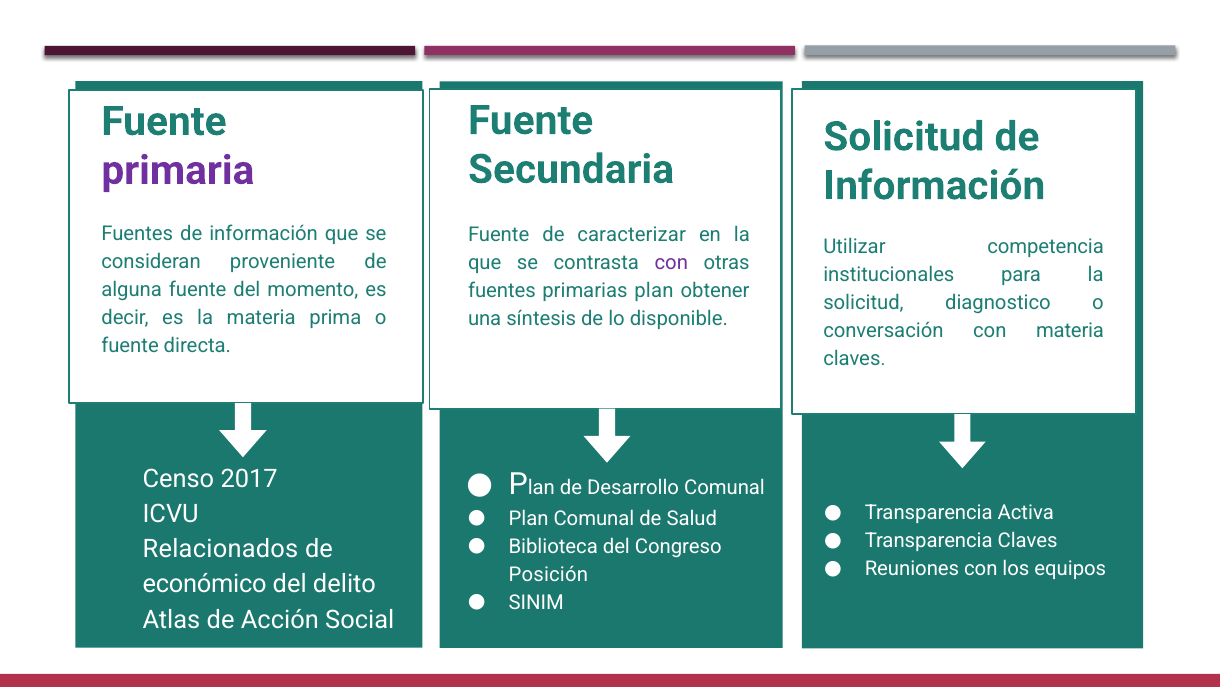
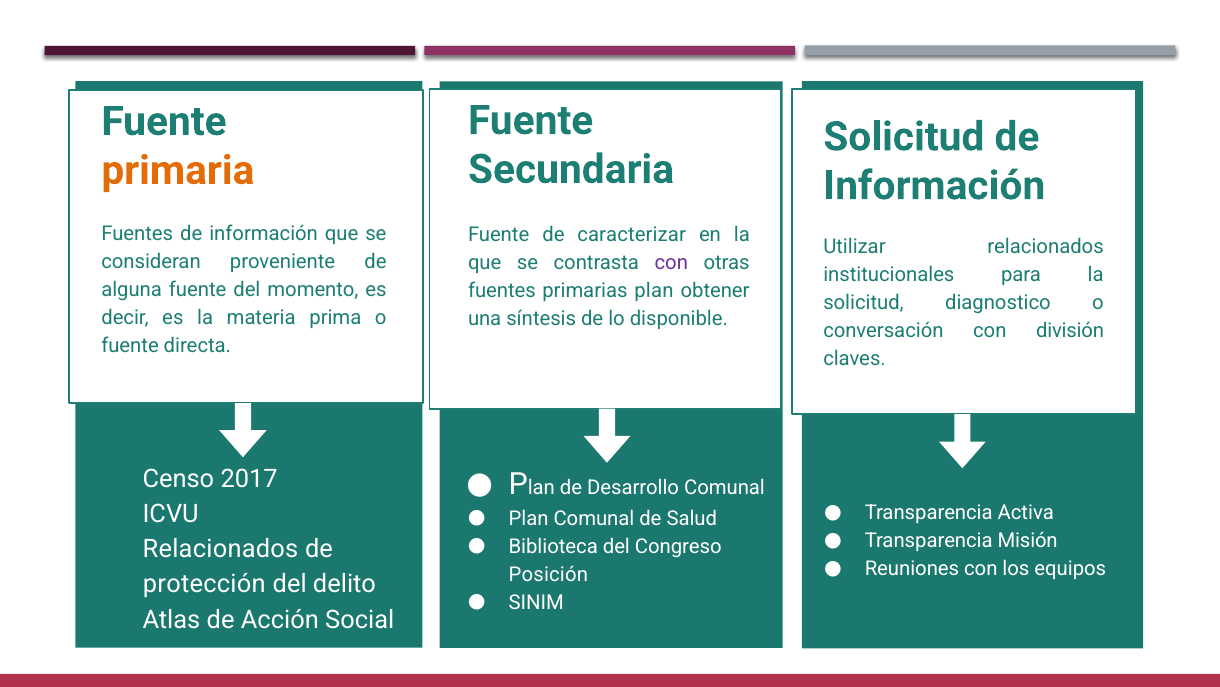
primaria colour: purple -> orange (178, 170)
Utilizar competencia: competencia -> relacionados (1046, 247)
con materia: materia -> división (1070, 331)
Transparencia Claves: Claves -> Misión (1028, 540)
económico: económico -> protección (204, 584)
